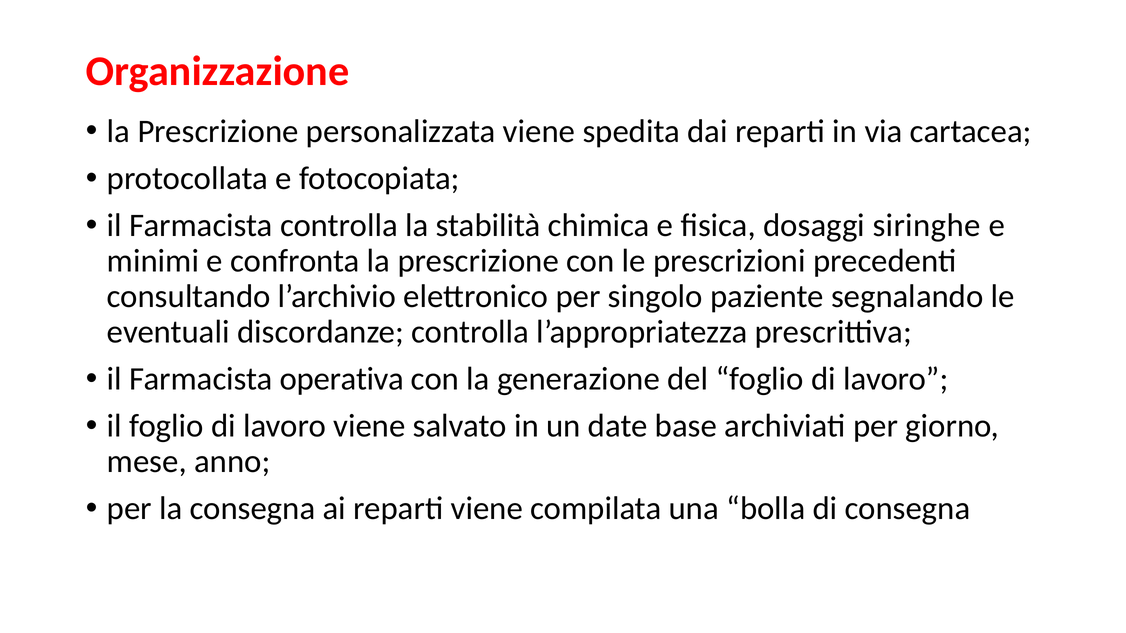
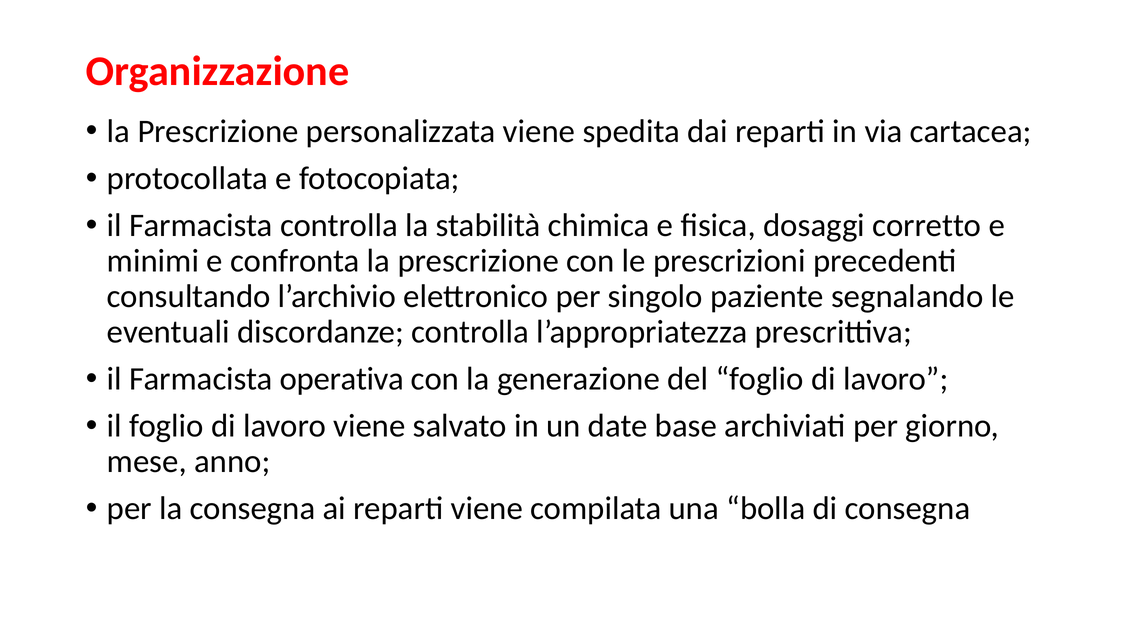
siringhe: siringhe -> corretto (927, 226)
